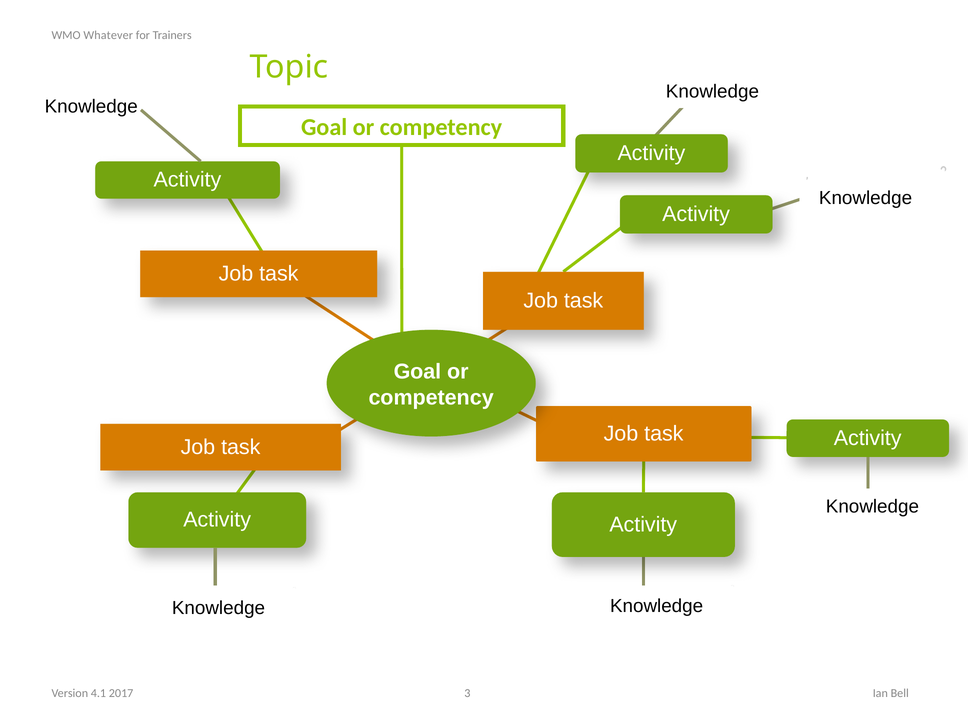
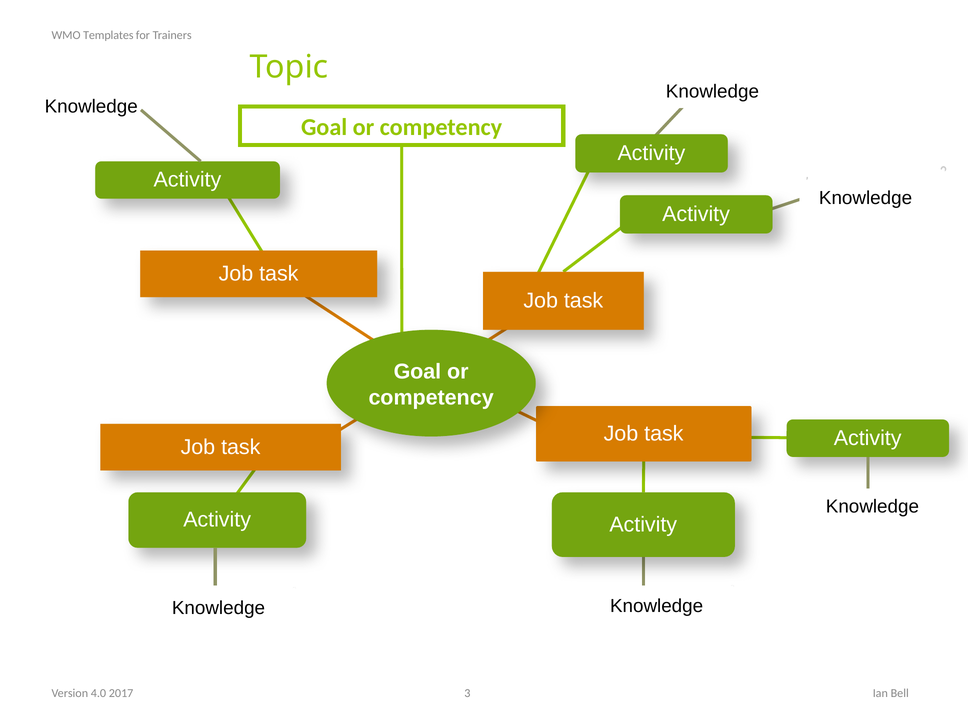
Whatever: Whatever -> Templates (108, 35)
4.1: 4.1 -> 4.0 (98, 693)
